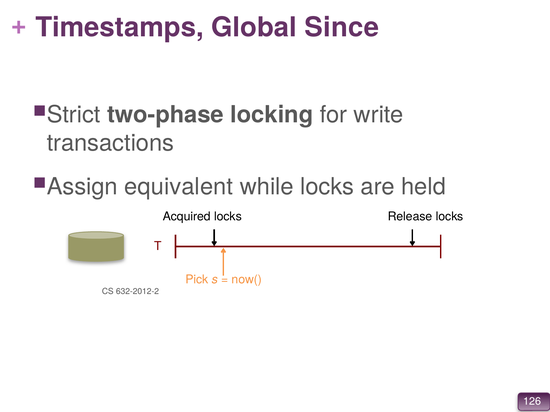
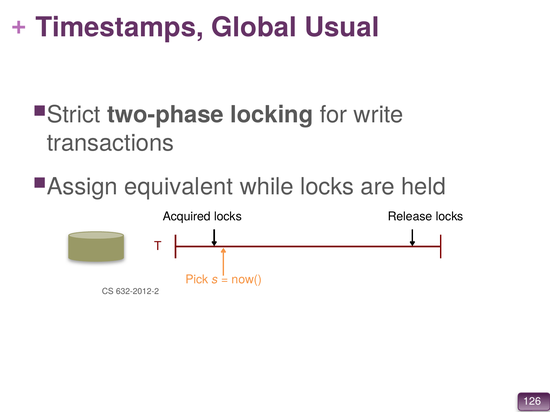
Since: Since -> Usual (342, 27)
